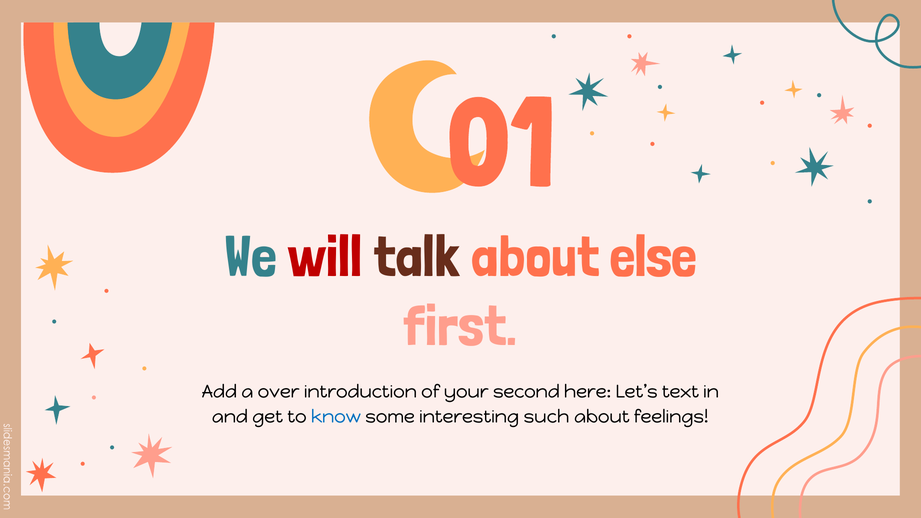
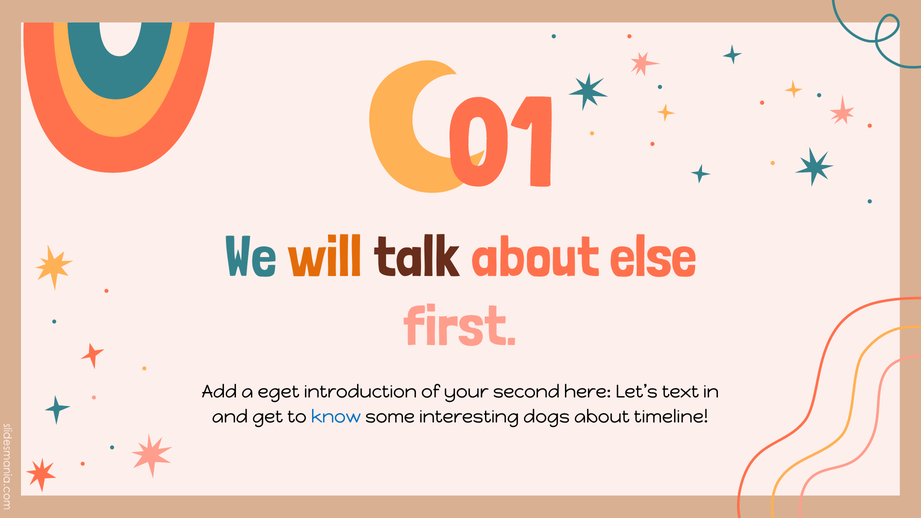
will colour: red -> orange (325, 257)
over: over -> eget (279, 392)
such: such -> dogs (547, 417)
feelings: feelings -> timeline (671, 417)
